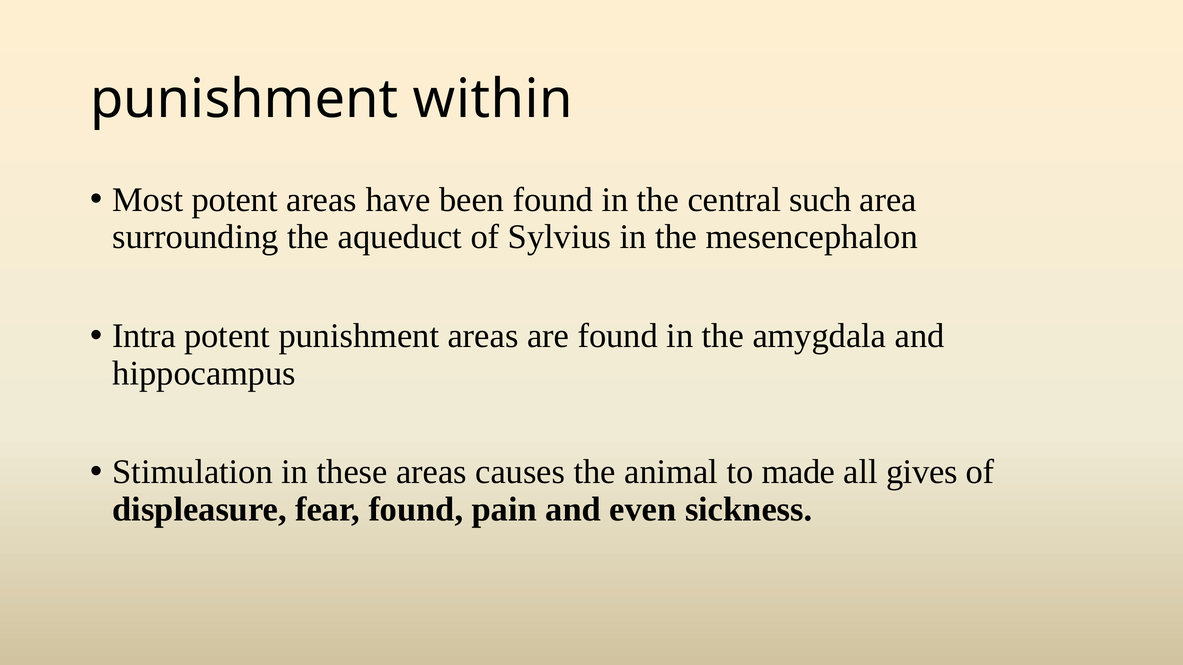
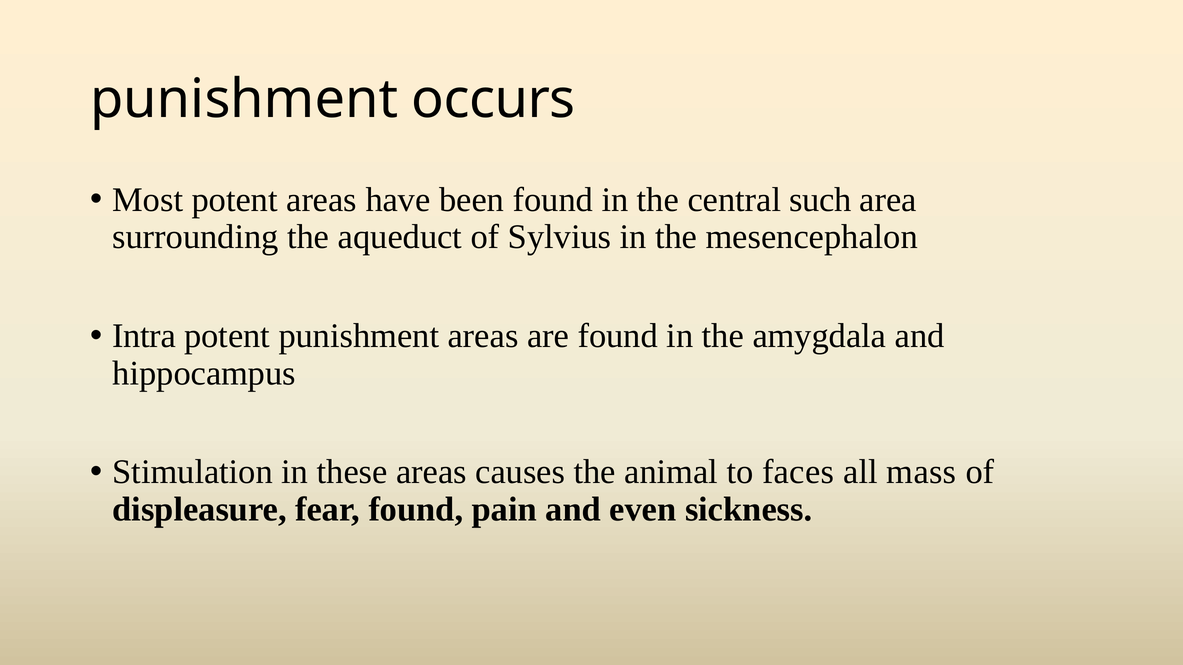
within: within -> occurs (493, 99)
made: made -> faces (798, 472)
gives: gives -> mass (921, 472)
